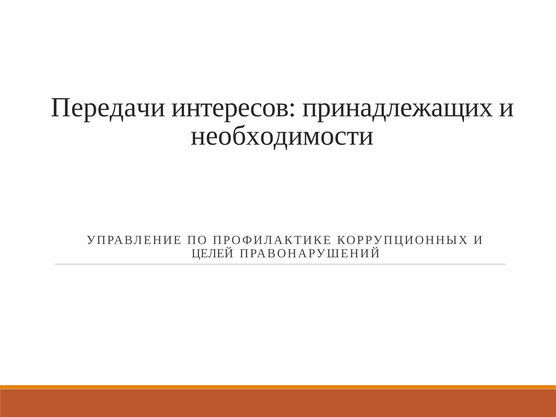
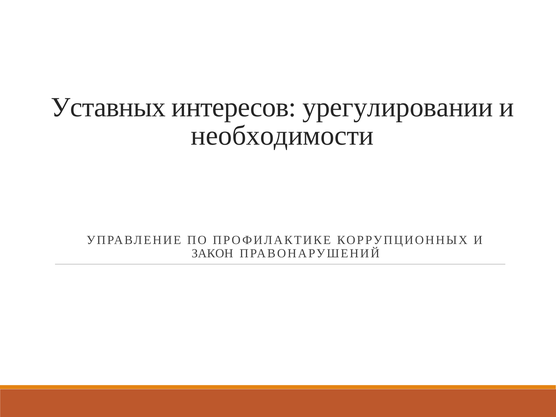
Передачи: Передачи -> Уставных (108, 107)
принадлежащих: принадлежащих -> урегулировании (398, 107)
ЦЕЛЕЙ: ЦЕЛЕЙ -> ЗАКОН (212, 253)
